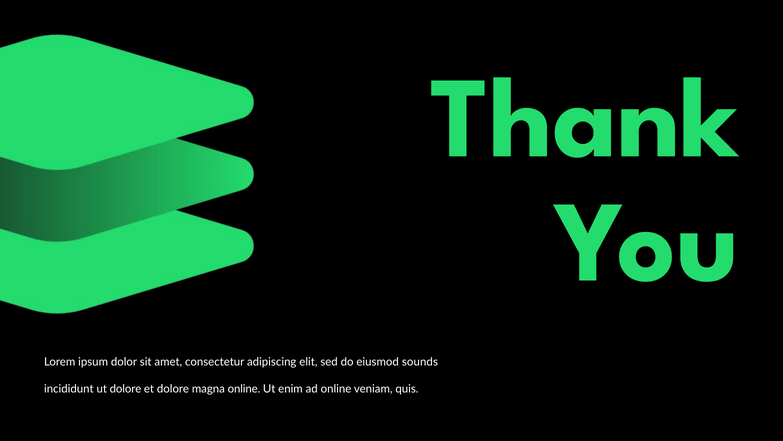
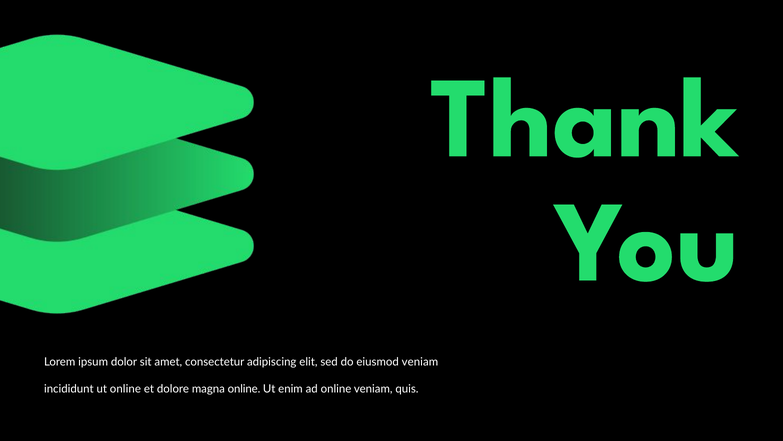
eiusmod sounds: sounds -> veniam (420, 361)
ut dolore: dolore -> online (125, 389)
